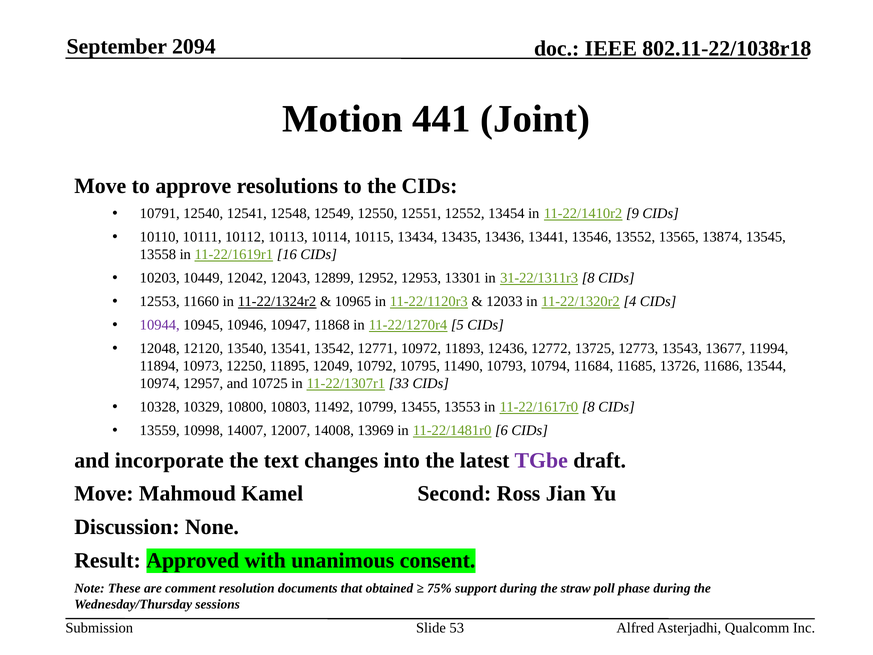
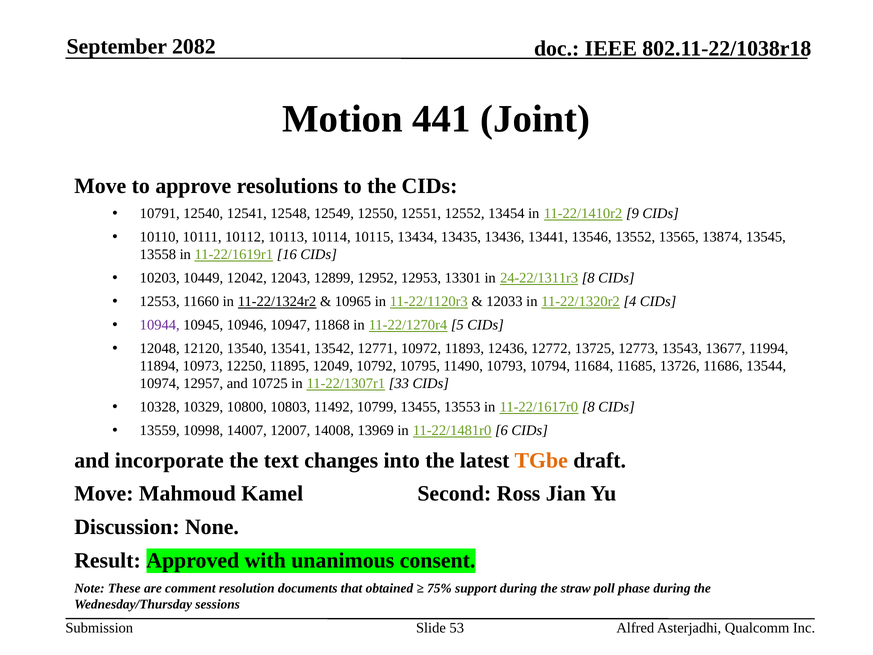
2094: 2094 -> 2082 (194, 46)
31-22/1311r3: 31-22/1311r3 -> 24-22/1311r3 (539, 278)
TGbe colour: purple -> orange (541, 460)
